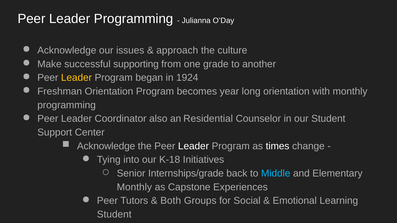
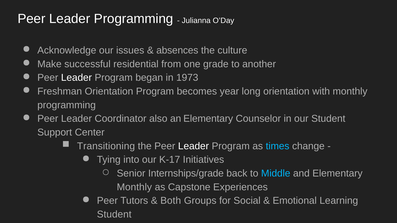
approach: approach -> absences (177, 50)
supporting: supporting -> residential (136, 64)
Leader colour: yellow -> white (76, 78)
1924: 1924 -> 1973 (187, 78)
an Residential: Residential -> Elementary (208, 119)
Acknowledge: Acknowledge -> Transitioning (106, 146)
times colour: white -> light blue (278, 146)
K-18: K-18 -> K-17 (170, 160)
